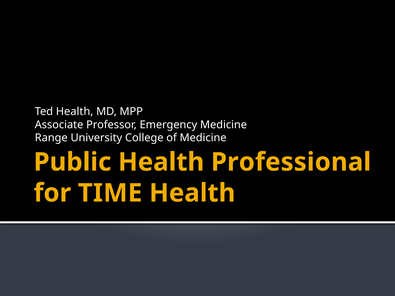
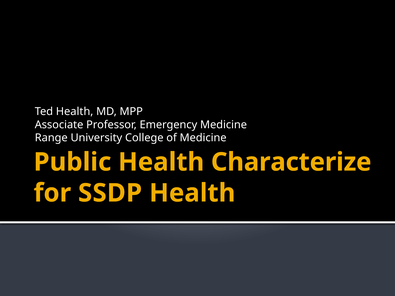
Professional: Professional -> Characterize (291, 162)
TIME: TIME -> SSDP (110, 193)
